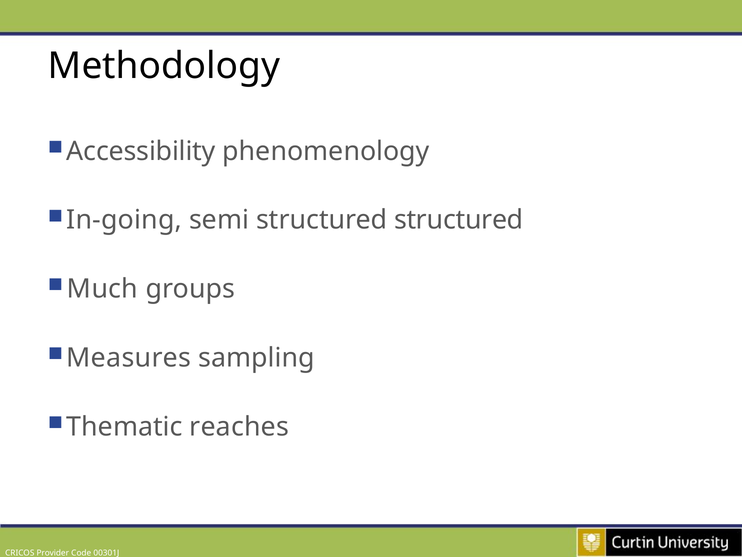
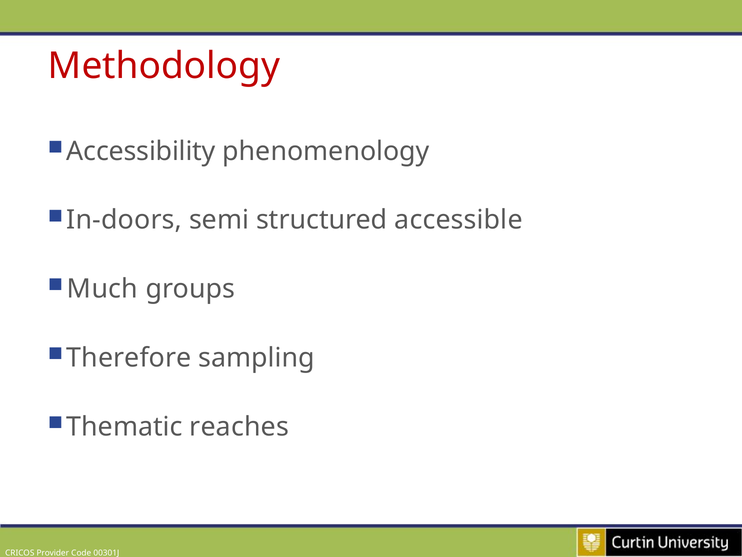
Methodology colour: black -> red (164, 66)
In-going: In-going -> In-doors (124, 220)
structured structured: structured -> accessible (459, 220)
Measures: Measures -> Therefore (129, 358)
